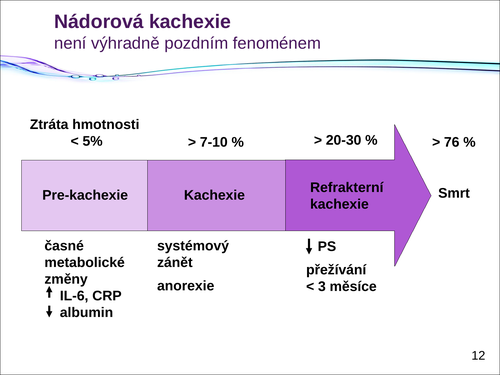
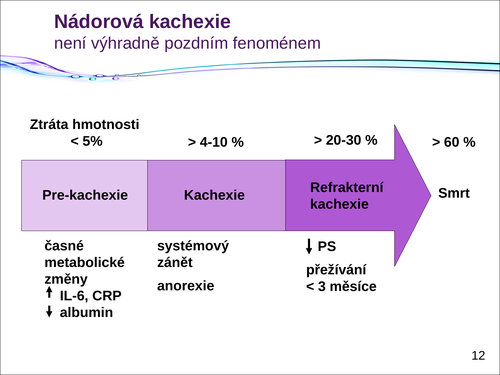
7-10: 7-10 -> 4-10 (214, 142)
76: 76 -> 60 (452, 142)
